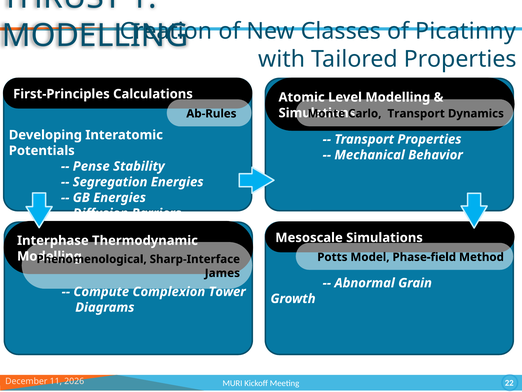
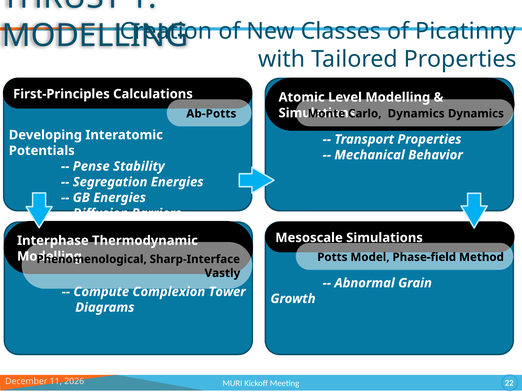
Ab-Rules: Ab-Rules -> Ab-Potts (211, 114)
Carlo Transport: Transport -> Dynamics (416, 113)
James: James -> Vastly (222, 273)
